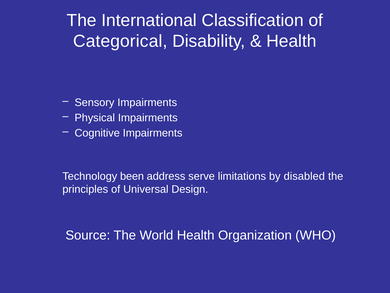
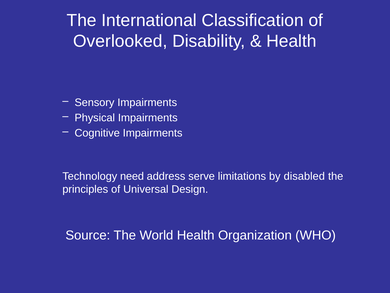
Categorical: Categorical -> Overlooked (120, 41)
been: been -> need (132, 176)
